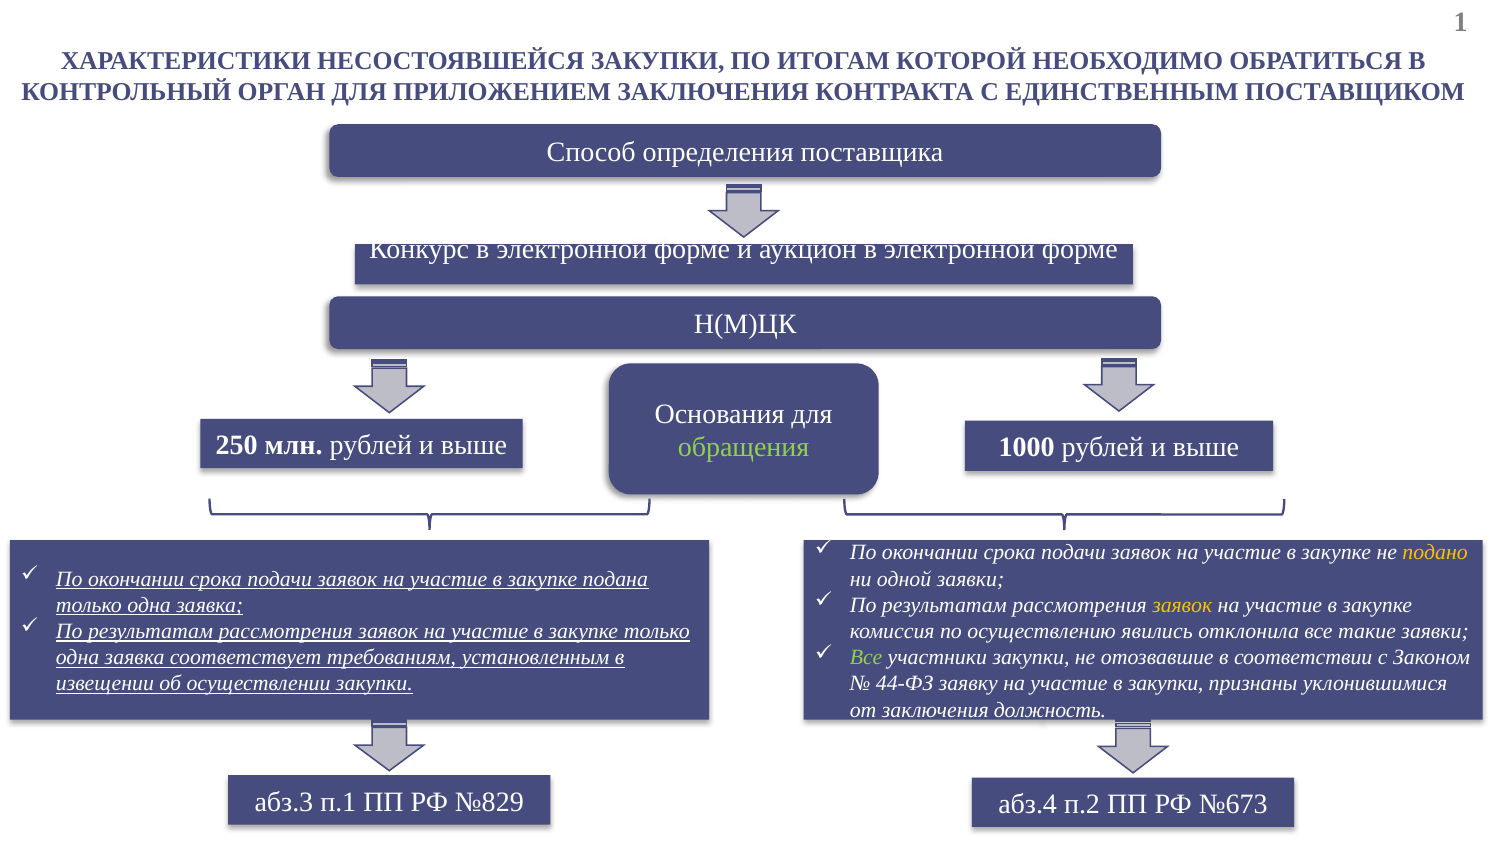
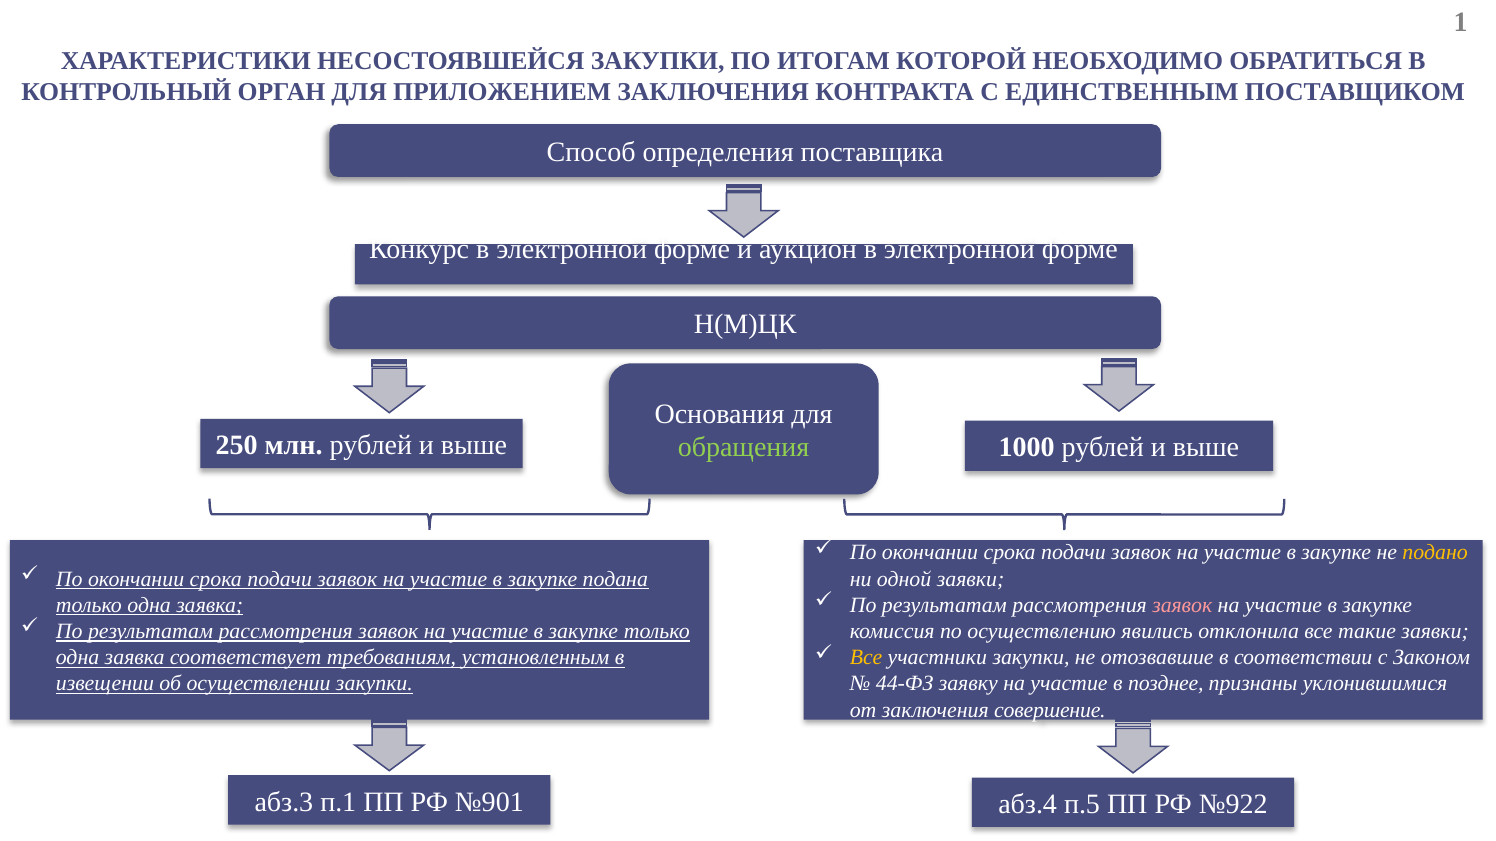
заявок colour: yellow -> pink (1182, 605)
Все colour: light green -> yellow (866, 658)
в закупки: закупки -> позднее (1166, 684)
должность: должность -> совершение (1050, 710)
№829: №829 -> №901 (489, 802)
п.2: п.2 -> п.5 (1082, 805)
№673: №673 -> №922 (1233, 805)
